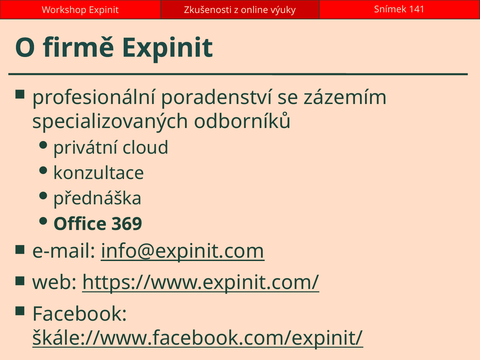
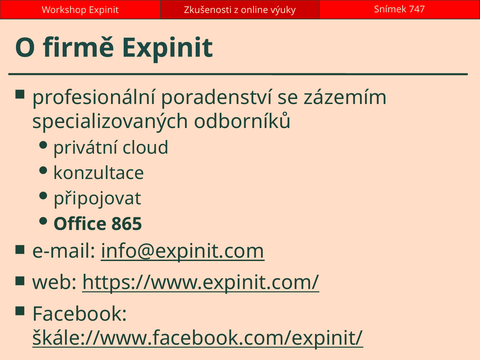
141: 141 -> 747 (417, 9)
přednáška: přednáška -> připojovat (97, 199)
369: 369 -> 865 (127, 224)
